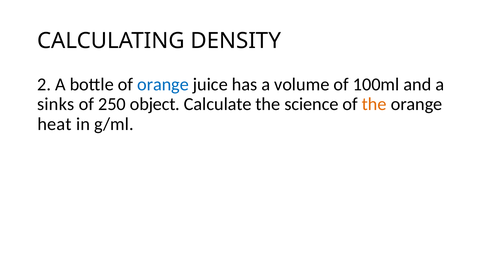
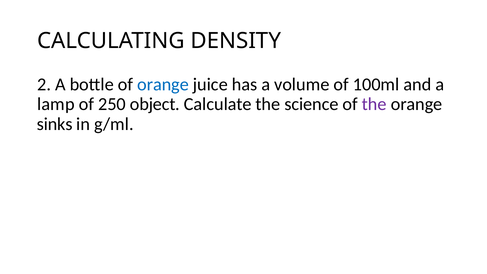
sinks: sinks -> lamp (56, 104)
the colour: orange -> purple (374, 104)
heat: heat -> sinks (55, 124)
